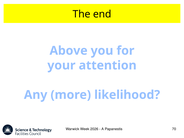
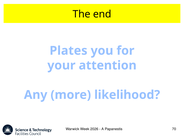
Above: Above -> Plates (68, 51)
